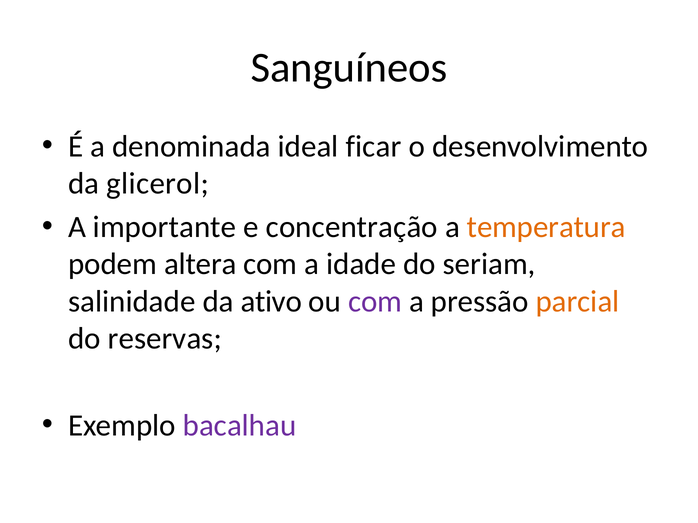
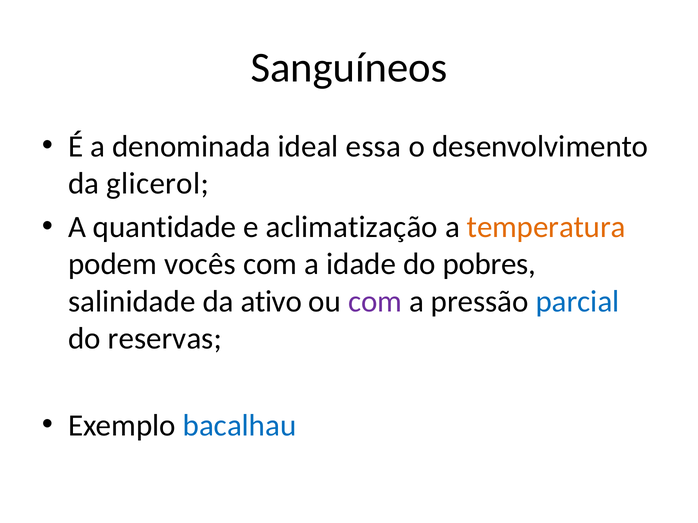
ficar: ficar -> essa (374, 146)
importante: importante -> quantidade (165, 227)
concentração: concentração -> aclimatização (352, 227)
altera: altera -> vocês (200, 264)
seriam: seriam -> pobres (489, 264)
parcial colour: orange -> blue (578, 302)
bacalhau colour: purple -> blue (240, 426)
